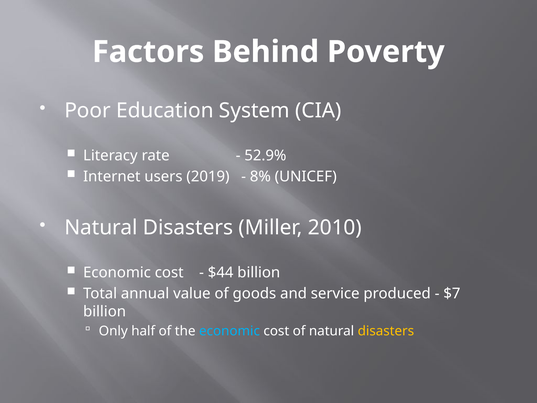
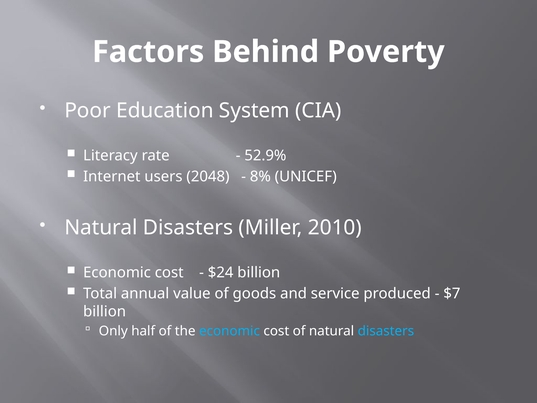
2019: 2019 -> 2048 (208, 176)
$44: $44 -> $24 (221, 273)
disasters colour: yellow -> light blue (386, 331)
